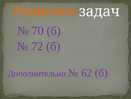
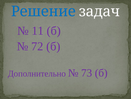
Решение colour: orange -> blue (43, 11)
70: 70 -> 11 (38, 31)
62: 62 -> 73 (87, 72)
